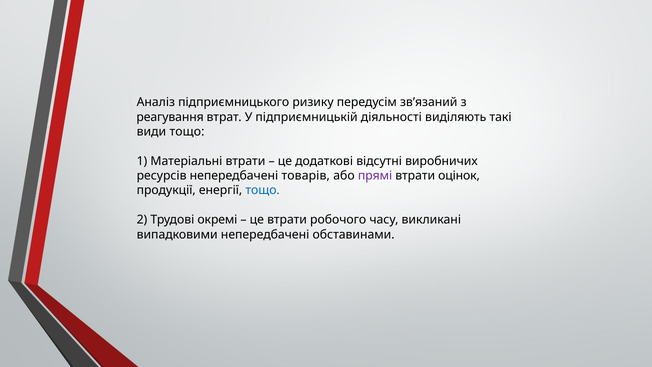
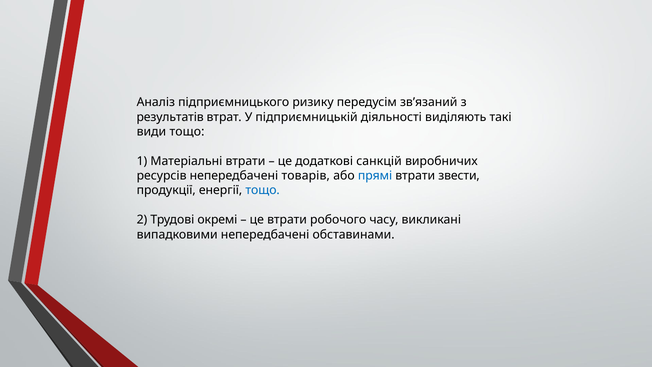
реагування: реагування -> результатів (170, 117)
відсутні: відсутні -> санкцій (379, 161)
прямі colour: purple -> blue (375, 176)
оцінок: оцінок -> звести (459, 176)
